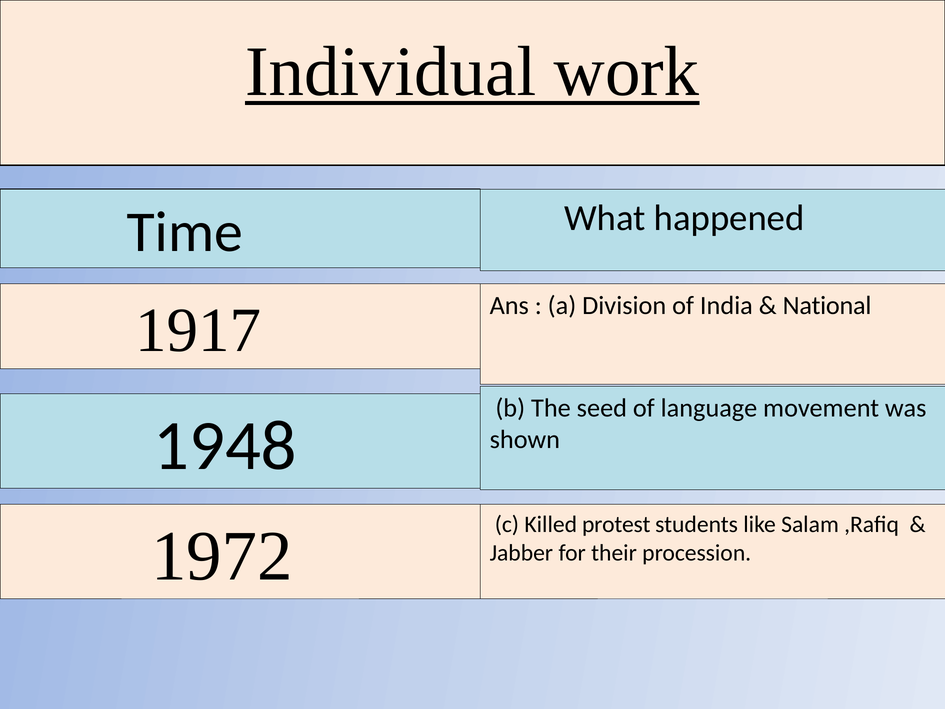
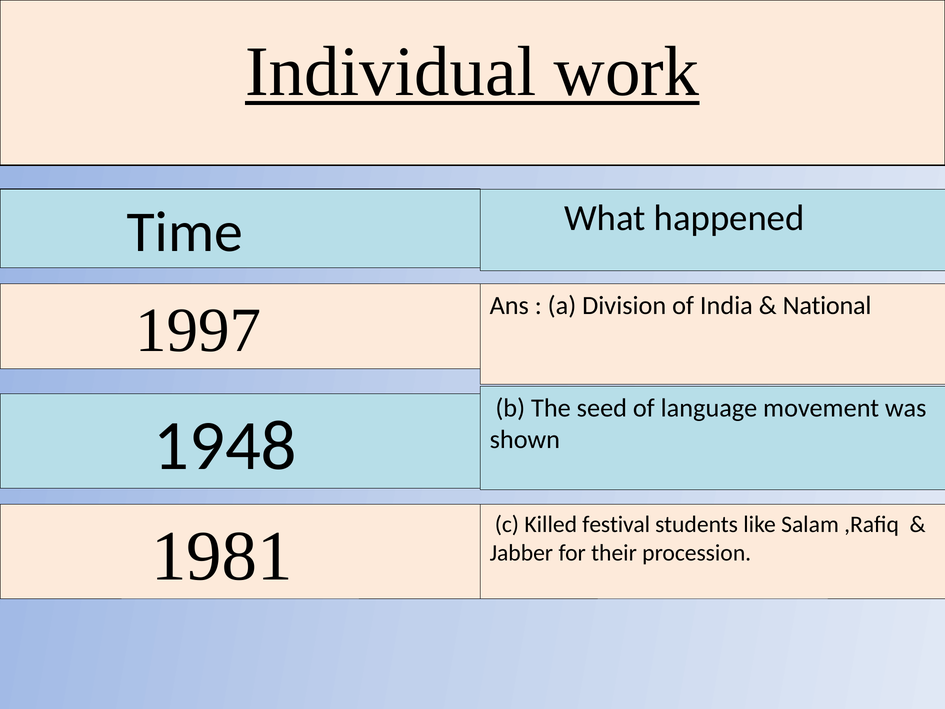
1917: 1917 -> 1997 (198, 330)
protest: protest -> festival (616, 524)
1972: 1972 -> 1981 (222, 556)
